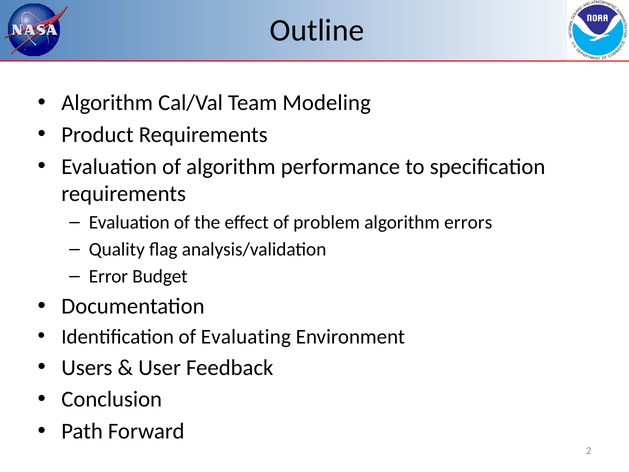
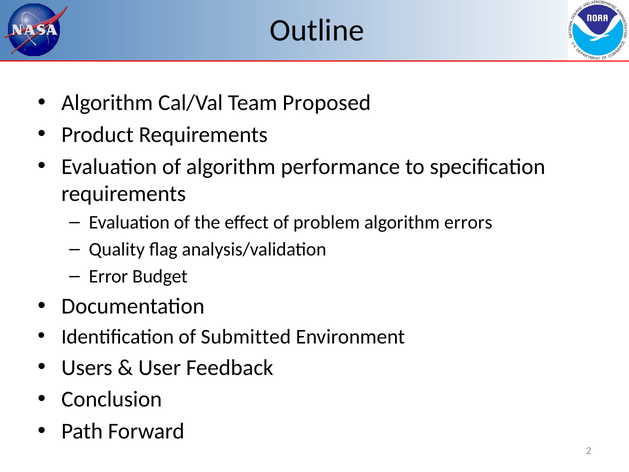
Modeling: Modeling -> Proposed (327, 103)
Evaluating: Evaluating -> Submitted (246, 336)
